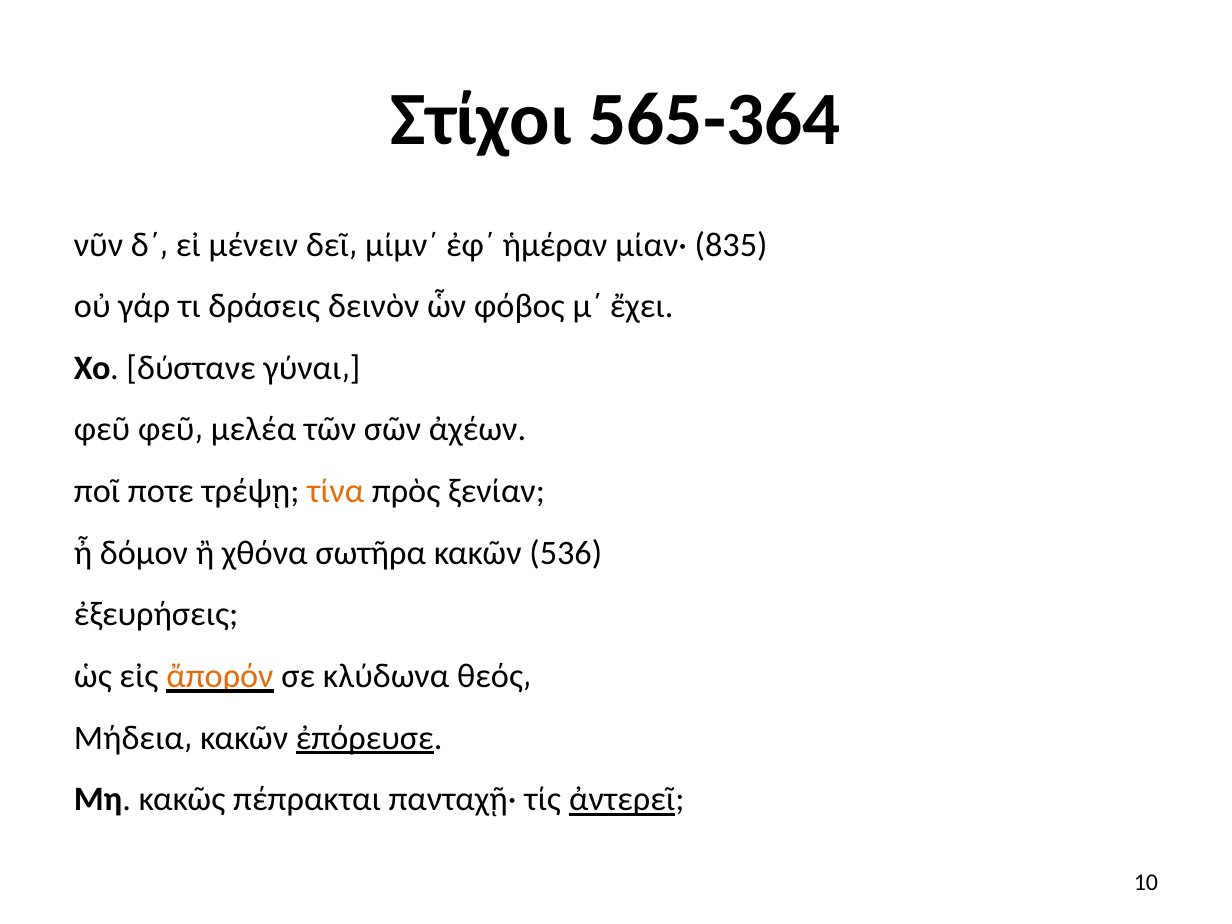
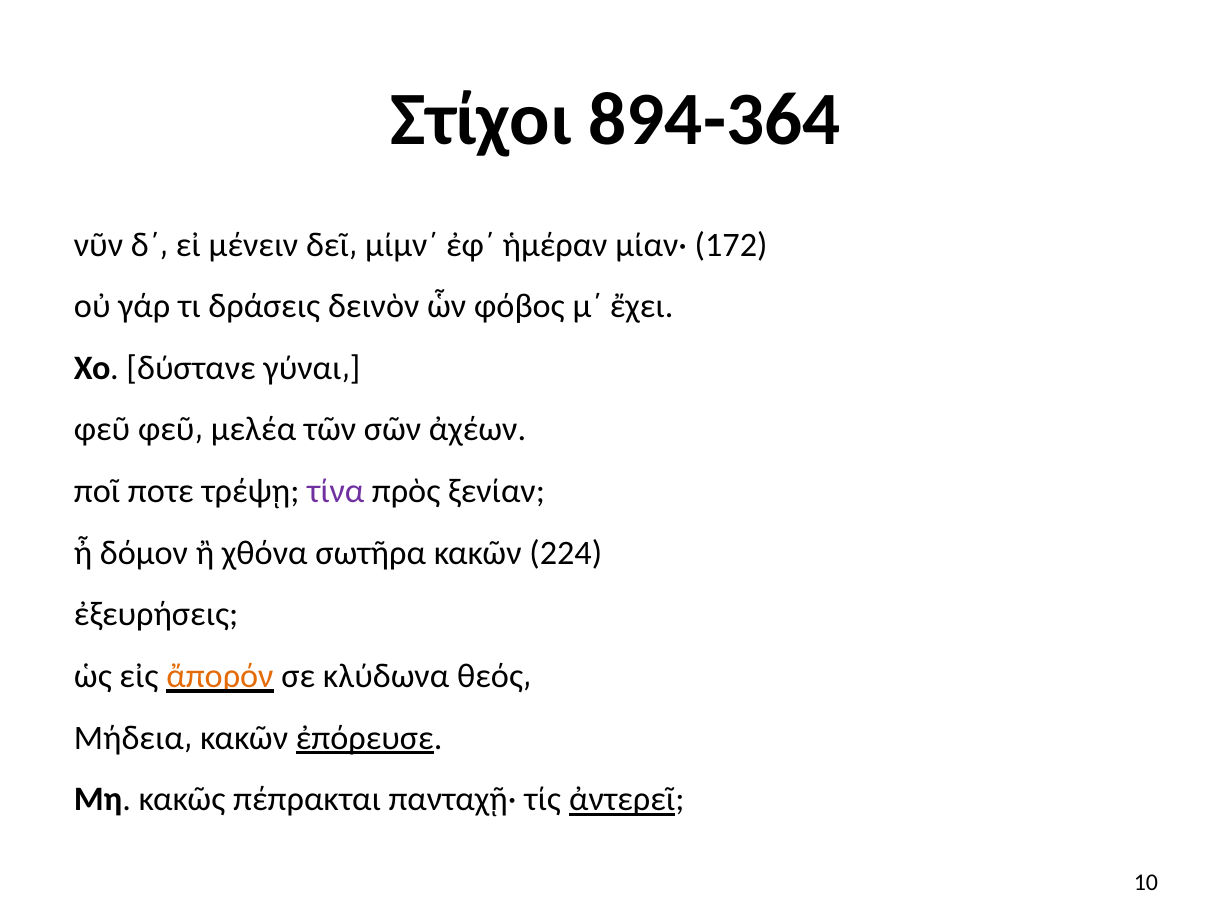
565-364: 565-364 -> 894-364 (715, 119)
835: 835 -> 172 (731, 245)
τίνα colour: orange -> purple (336, 491)
536: 536 -> 224 (566, 553)
